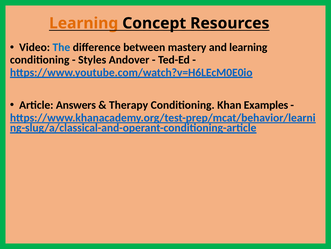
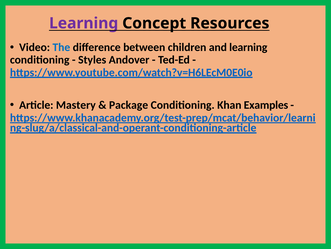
Learning colour: orange -> purple (84, 23)
mastery: mastery -> children (187, 47)
Answers: Answers -> Mastery (76, 105)
Therapy: Therapy -> Package (129, 105)
